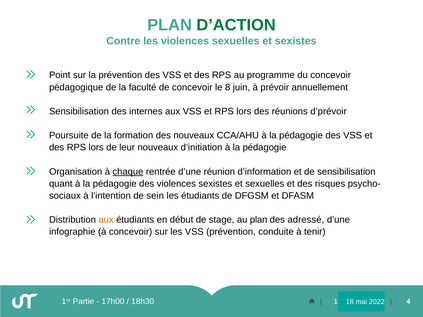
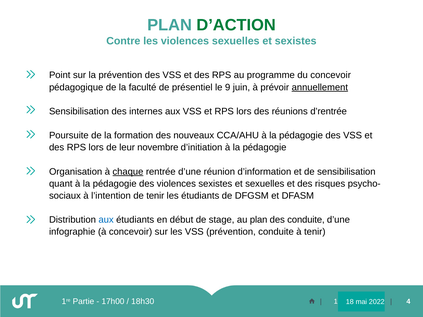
de concevoir: concevoir -> présentiel (192, 87)
8: 8 -> 9 (228, 87)
annuellement underline: none -> present (320, 87)
d’prévoir: d’prévoir -> d’rentrée (329, 111)
leur nouveaux: nouveaux -> novembre (158, 148)
de sein: sein -> tenir (155, 196)
aux colour: orange -> blue (106, 220)
des adressé: adressé -> conduite (306, 220)
